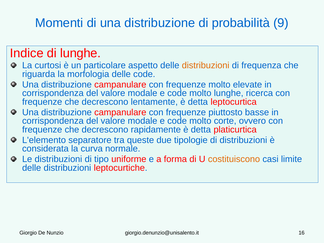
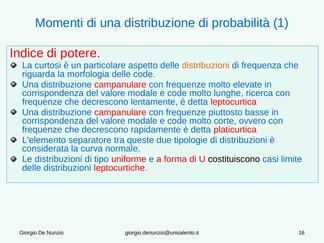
9: 9 -> 1 (281, 23)
di lunghe: lunghe -> potere (80, 53)
costituiscono colour: orange -> black (234, 159)
